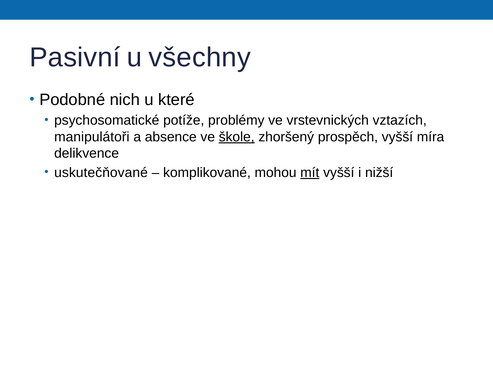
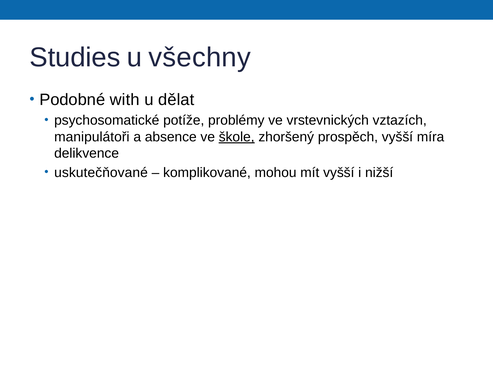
Pasivní: Pasivní -> Studies (75, 57)
nich: nich -> with (125, 100)
které: které -> dělat (176, 100)
mít underline: present -> none (310, 172)
